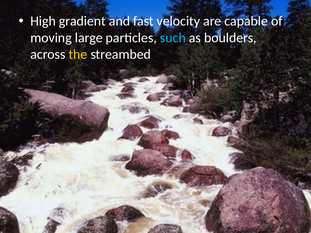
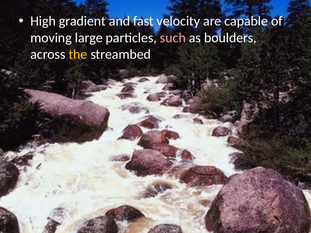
such colour: light blue -> pink (173, 38)
